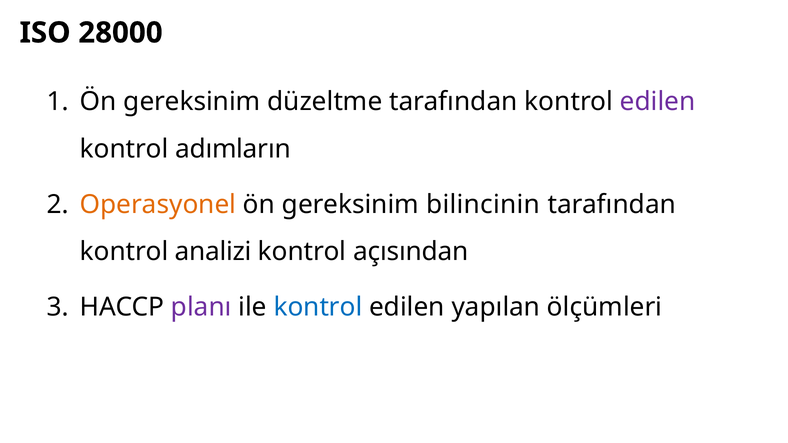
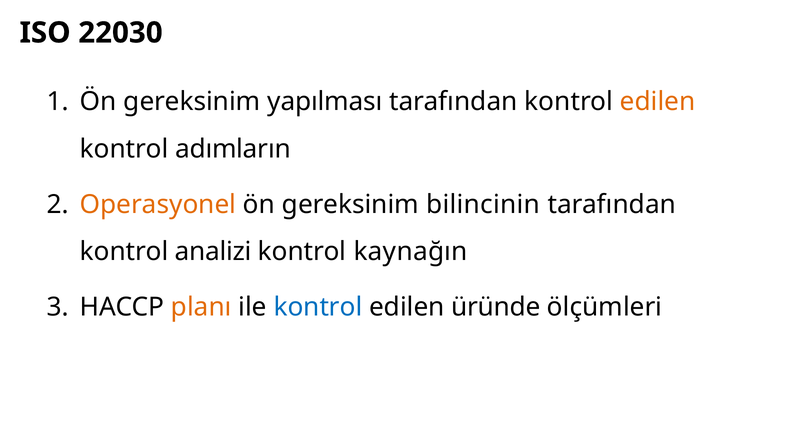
28000: 28000 -> 22030 (120, 33)
düzeltme: düzeltme -> yapılması (325, 102)
edilen colour: purple -> orange (658, 102)
açısından: açısından -> kaynağın (411, 252)
planı colour: purple -> orange (201, 307)
yapılan: yapılan -> üründe (496, 307)
